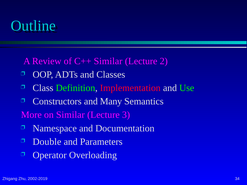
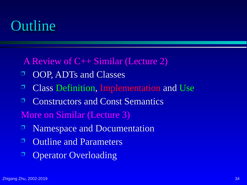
Many: Many -> Const (111, 102)
Double: Double -> Outline (47, 142)
